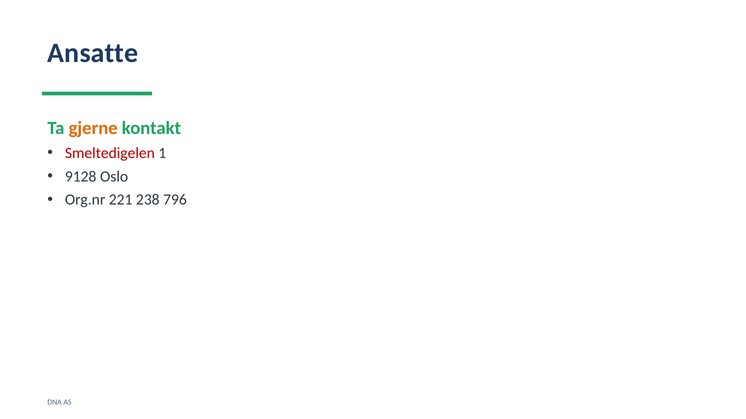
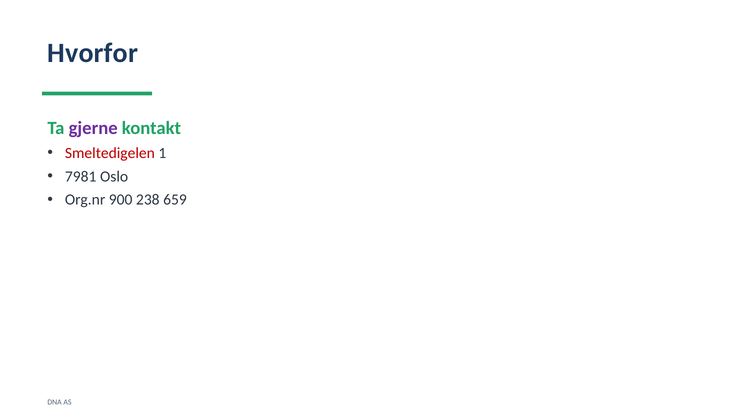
Ansatte: Ansatte -> Hvorfor (93, 53)
gjerne colour: orange -> purple (93, 128)
9128: 9128 -> 7981 (81, 177)
221: 221 -> 900 (121, 200)
796: 796 -> 659 (175, 200)
